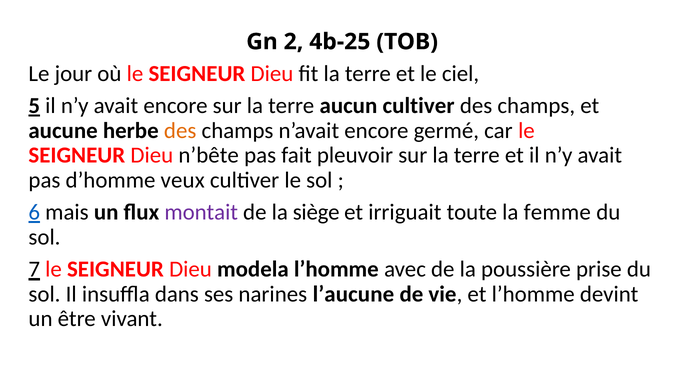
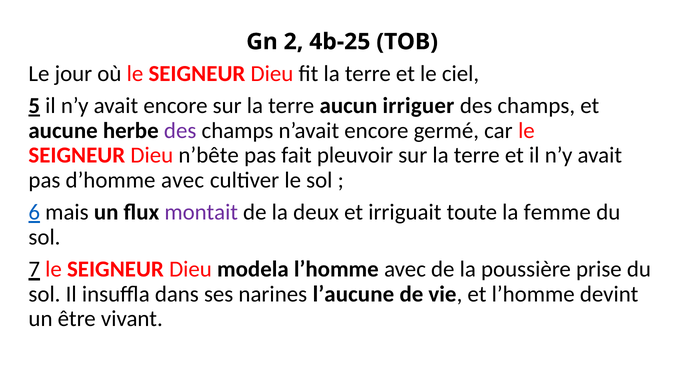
aucun cultiver: cultiver -> irriguer (418, 106)
des colour: orange -> purple (180, 131)
d’homme veux: veux -> avec (183, 180)
siège: siège -> deux (316, 213)
